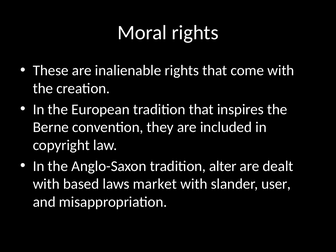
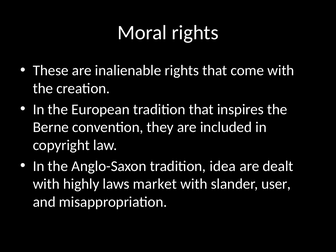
alter: alter -> idea (223, 166)
based: based -> highly (81, 184)
